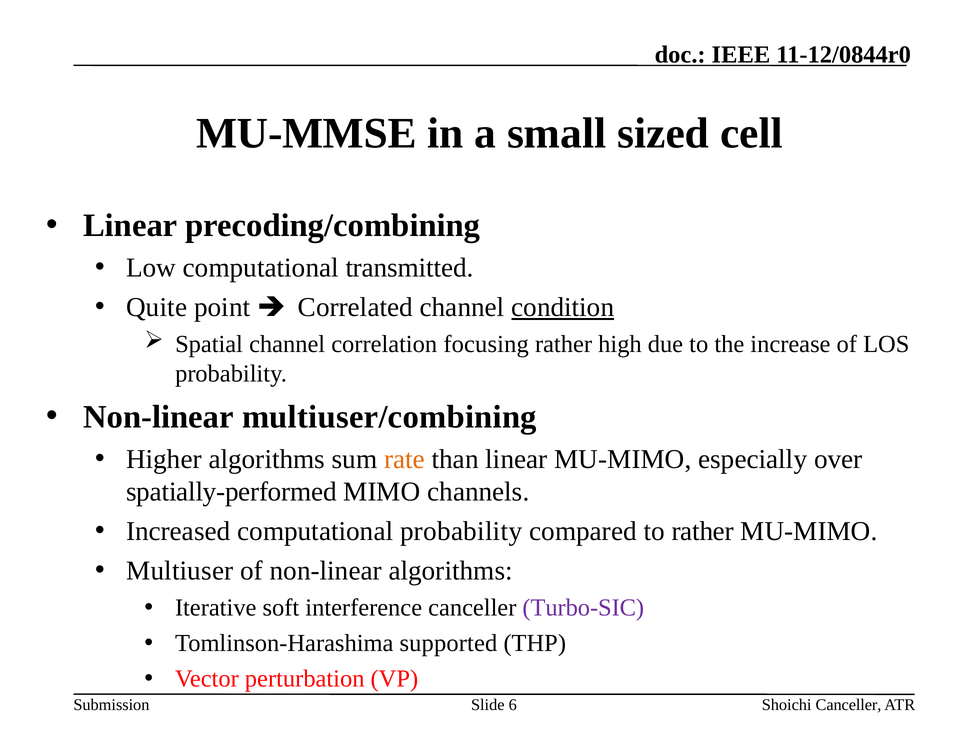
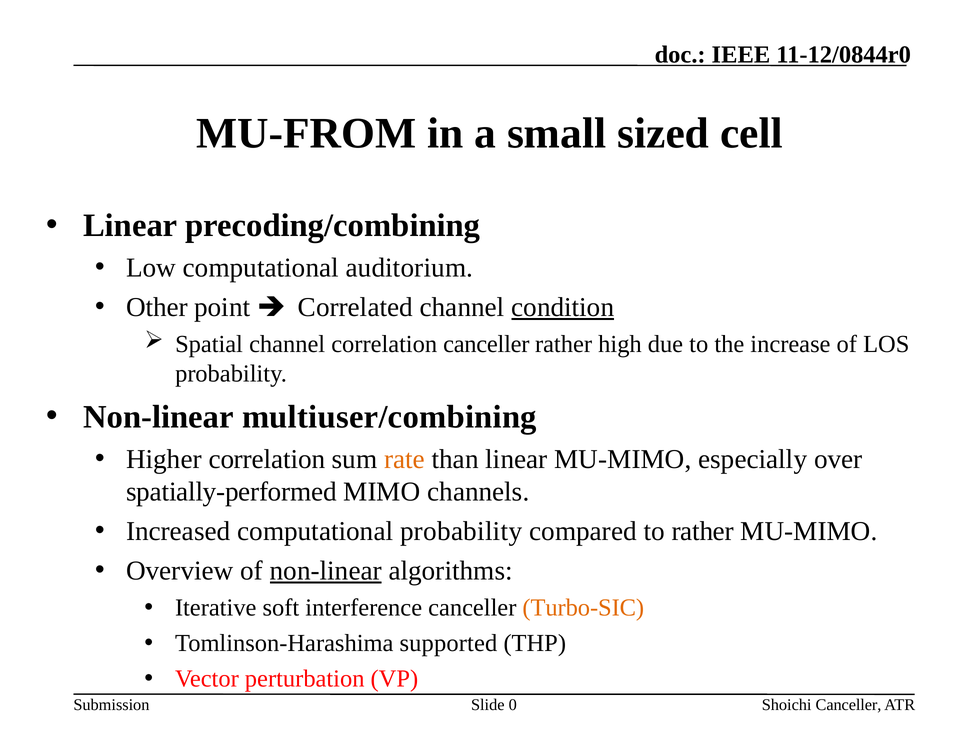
MU-MMSE: MU-MMSE -> MU-FROM (306, 134)
transmitted: transmitted -> auditorium (409, 268)
Quite: Quite -> Other (157, 307)
correlation focusing: focusing -> canceller (486, 344)
Higher algorithms: algorithms -> correlation (267, 459)
Multiuser: Multiuser -> Overview (180, 571)
non-linear underline: none -> present (326, 571)
Turbo-SIC colour: purple -> orange (583, 608)
6: 6 -> 0 (513, 705)
